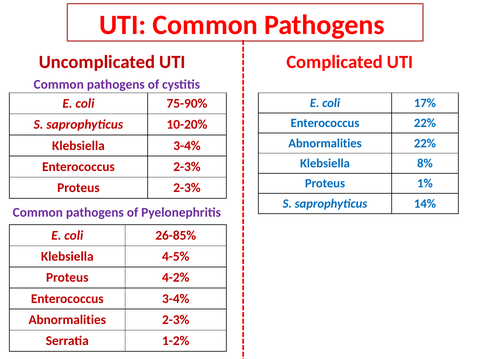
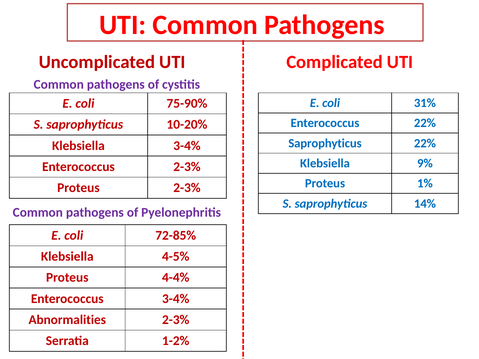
17%: 17% -> 31% (425, 103)
Abnormalities: Abnormalities -> Saprophyticus (325, 143)
8%: 8% -> 9% (425, 163)
26-85%: 26-85% -> 72-85% (176, 236)
4-2%: 4-2% -> 4-4% (176, 278)
